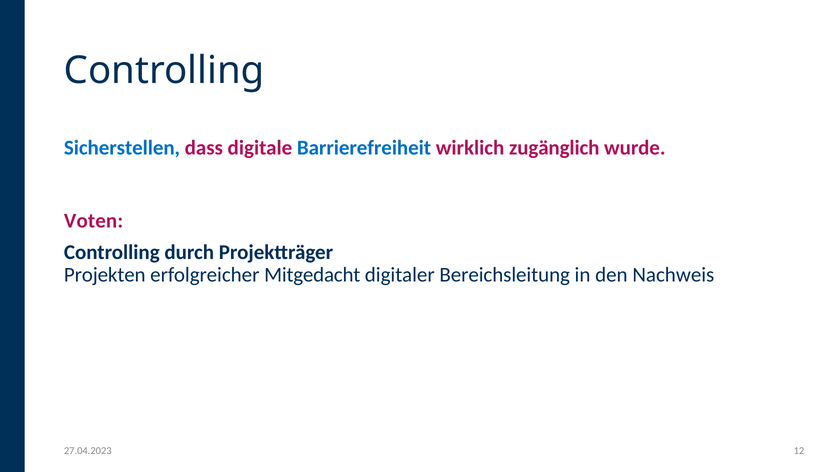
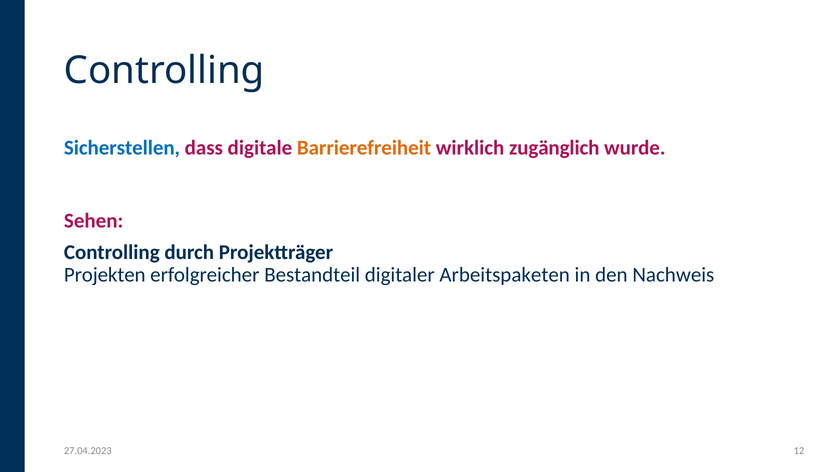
Barrierefreiheit colour: blue -> orange (364, 148)
Voten: Voten -> Sehen (94, 221)
Mitgedacht: Mitgedacht -> Bestandteil (312, 275)
Bereichsleitung: Bereichsleitung -> Arbeitspaketen (505, 275)
